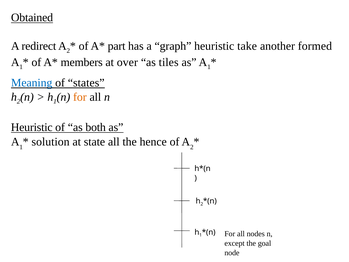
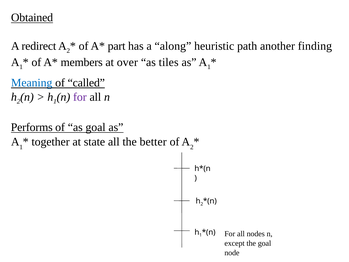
graph: graph -> along (173, 46)
take: take -> path (247, 46)
formed: formed -> finding (315, 46)
states: states -> called (86, 83)
for colour: orange -> purple (80, 97)
Heuristic: Heuristic -> Performs (32, 127)
as both: both -> goal (96, 127)
solution: solution -> together (51, 142)
hence: hence -> better (153, 142)
